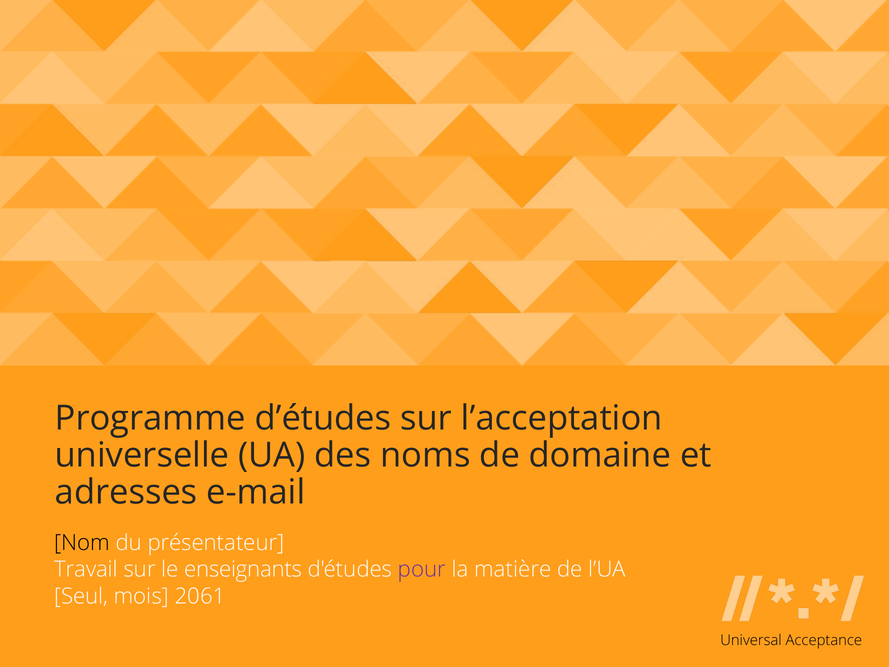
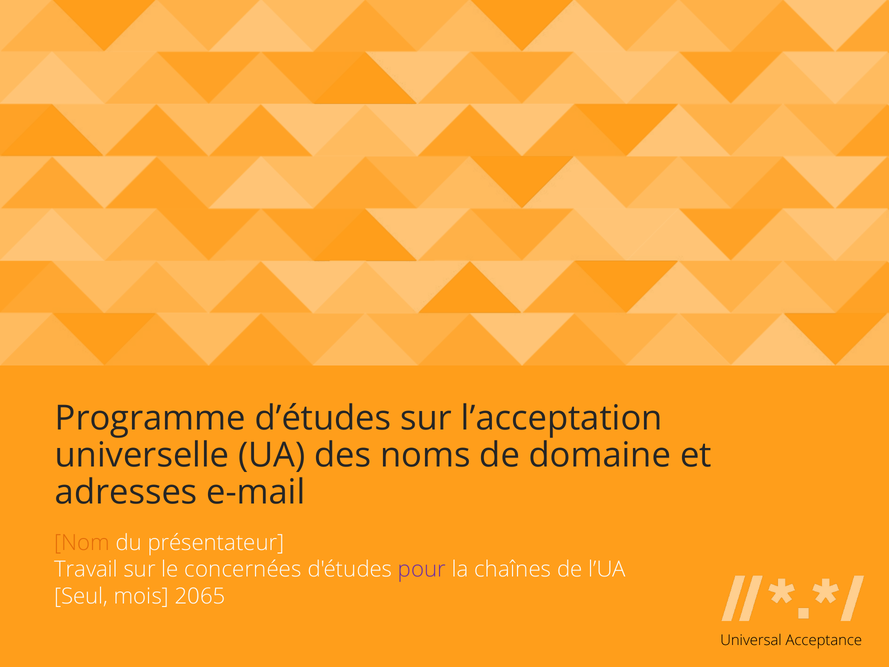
Nom colour: black -> orange (82, 543)
enseignants: enseignants -> concernées (243, 569)
matière: matière -> chaînes (513, 569)
2061: 2061 -> 2065 (200, 596)
